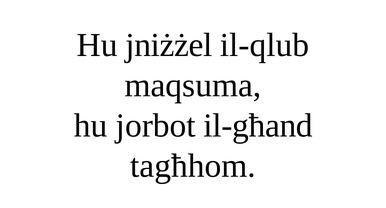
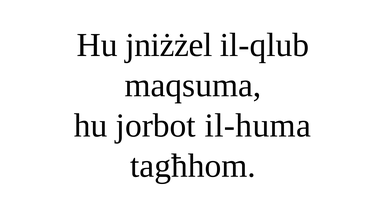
il-għand: il-għand -> il-huma (258, 126)
